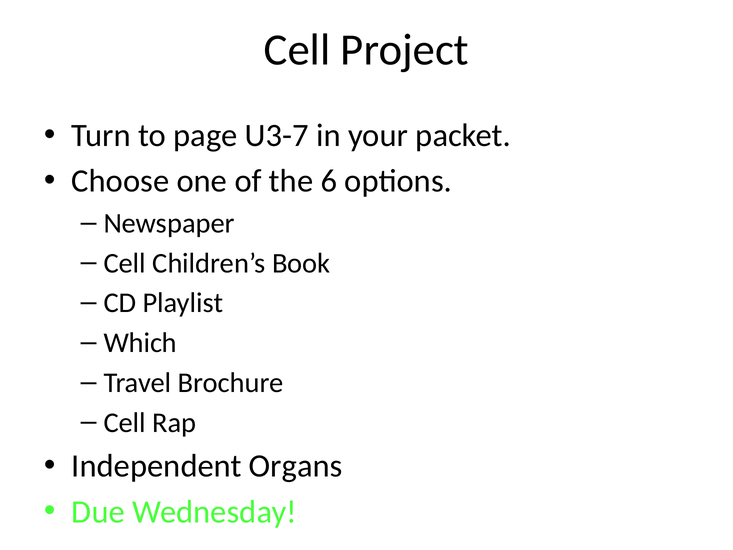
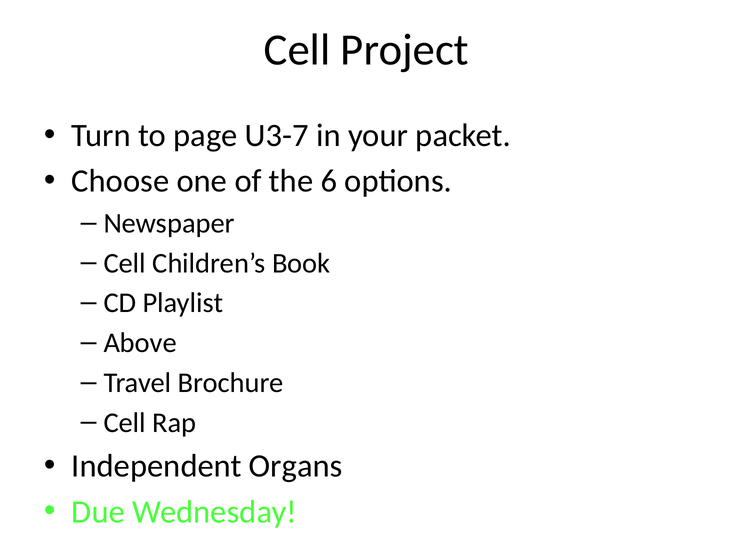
Which: Which -> Above (140, 343)
